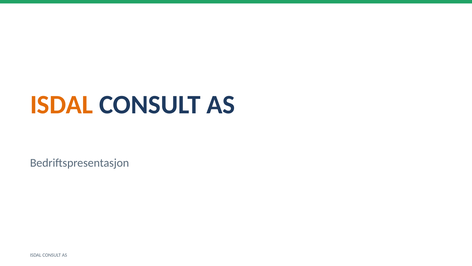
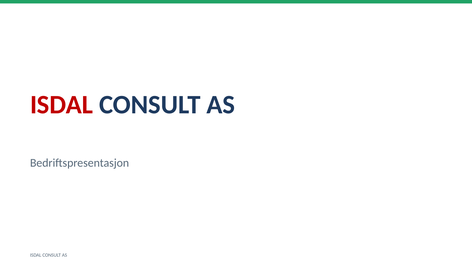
ISDAL colour: orange -> red (62, 105)
